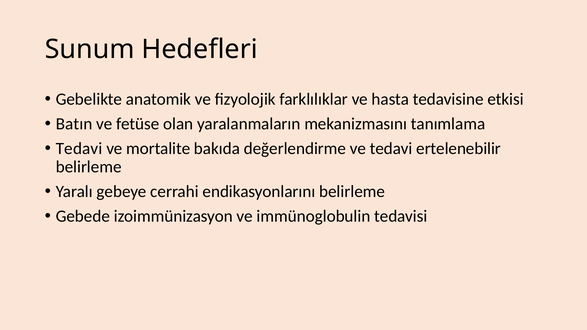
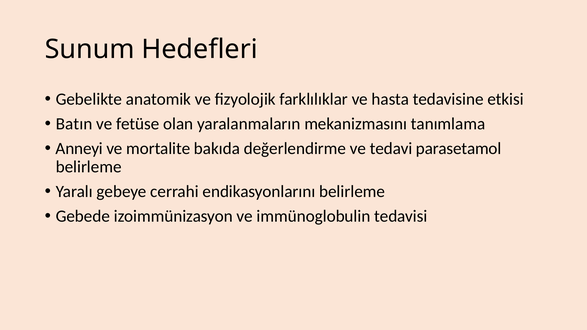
Tedavi: Tedavi -> Anneyi (79, 148)
ertelenebilir: ertelenebilir -> parasetamol (459, 148)
